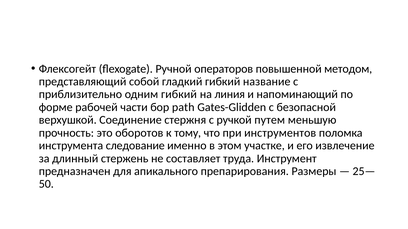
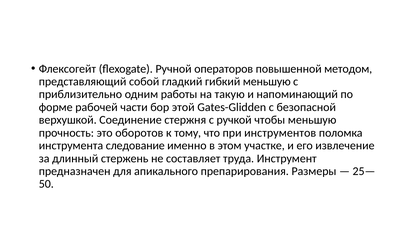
гибкий название: название -> меньшую (267, 82)
одним гибкий: гибкий -> работы (179, 95)
линия: линия -> такую (230, 95)
path: path -> этой (183, 107)
путем: путем -> чтобы (270, 120)
